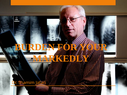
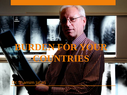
MARKEDLY: MARKEDLY -> COUNTRIES (61, 59)
